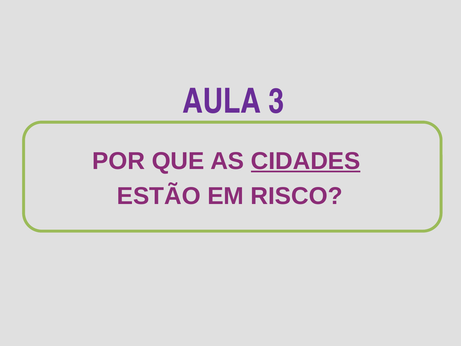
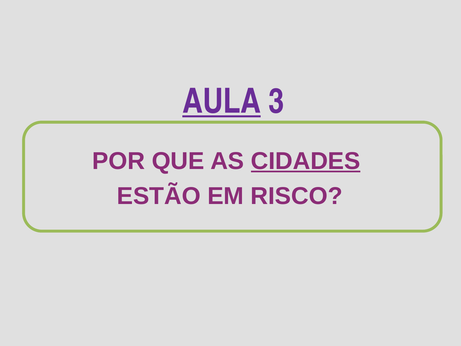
AULA underline: none -> present (222, 101)
